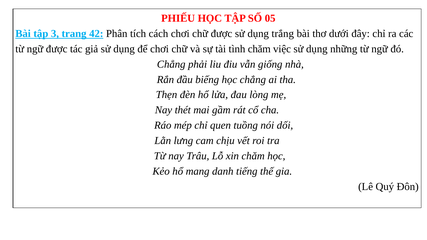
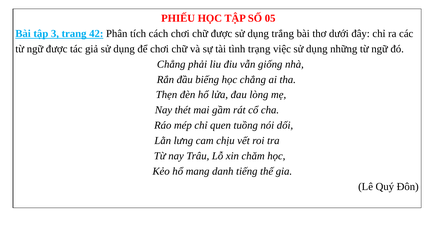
tình chăm: chăm -> trạng (259, 49)
